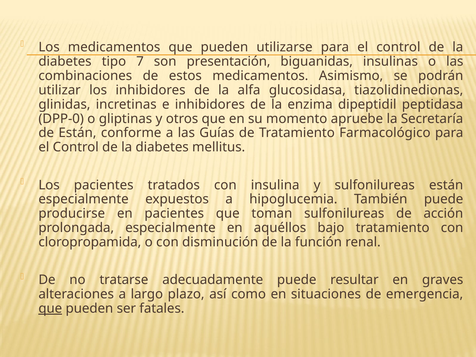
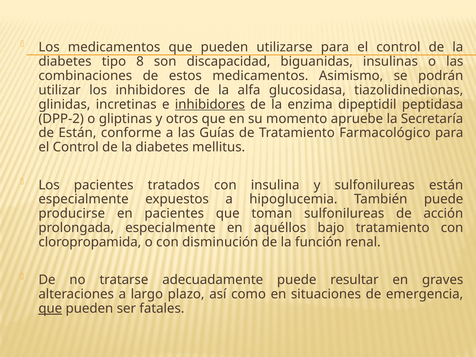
7: 7 -> 8 (140, 62)
presentación: presentación -> discapacidad (229, 62)
inhibidores underline: none -> present (210, 104)
DPP-0: DPP-0 -> DPP-2 (61, 119)
